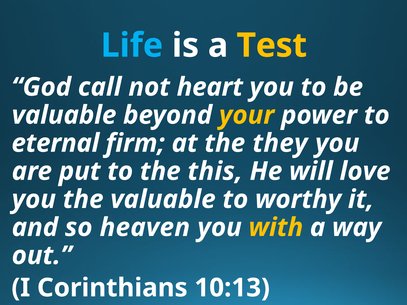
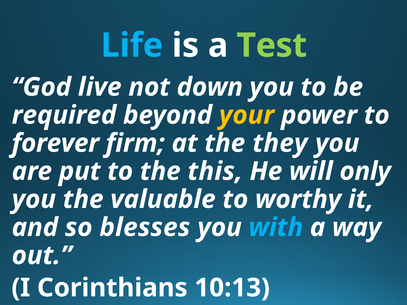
Test colour: yellow -> light green (272, 46)
call: call -> live (100, 87)
heart: heart -> down (210, 87)
valuable: valuable -> required (64, 115)
eternal: eternal -> forever (55, 143)
love: love -> only (365, 171)
heaven: heaven -> blesses (145, 228)
with colour: yellow -> light blue (276, 228)
